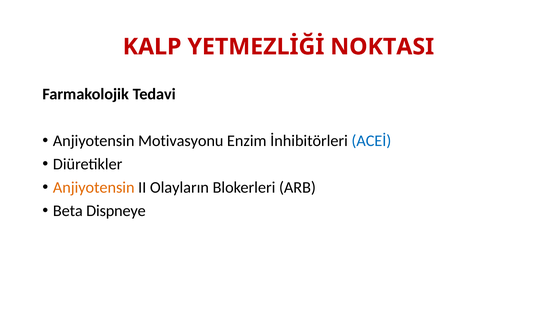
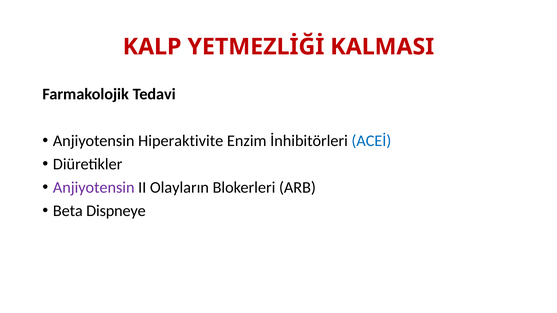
NOKTASI: NOKTASI -> KALMASI (382, 47)
Motivasyonu: Motivasyonu -> Hiperaktivite (181, 141)
Anjiyotensin colour: orange -> purple (94, 188)
